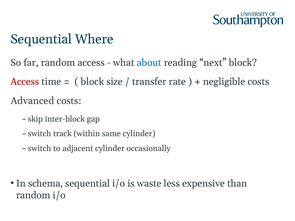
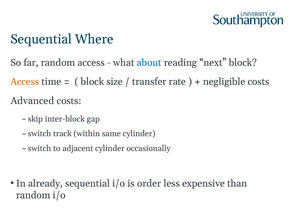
Access colour: red -> orange (25, 82)
schema: schema -> already (45, 184)
waste: waste -> order (149, 184)
